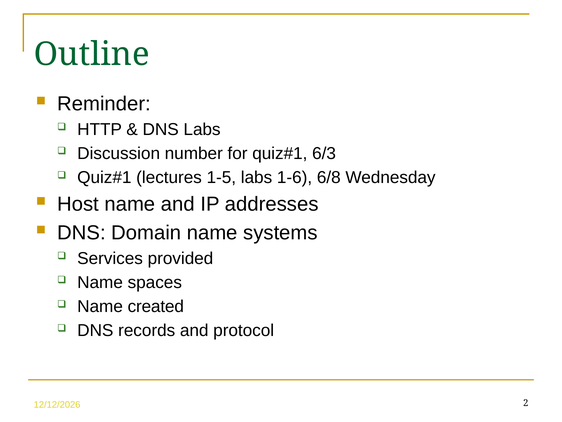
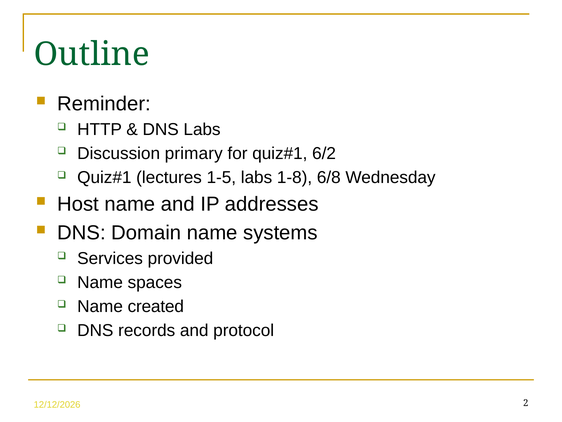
number: number -> primary (194, 153)
6/3: 6/3 -> 6/2 (324, 153)
1-6: 1-6 -> 1-8 (295, 177)
